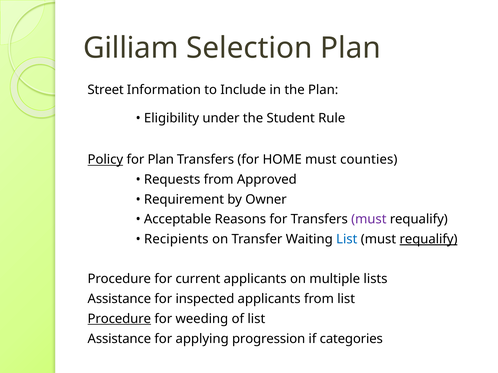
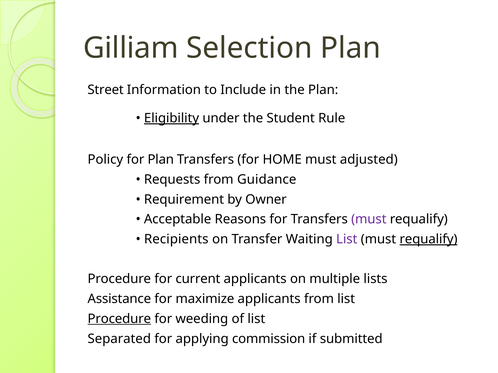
Eligibility underline: none -> present (172, 118)
Policy underline: present -> none (105, 160)
counties: counties -> adjusted (369, 160)
Approved: Approved -> Guidance (267, 180)
List colour: blue -> purple (347, 240)
inspected: inspected -> maximize (205, 299)
Assistance: Assistance -> Separated (119, 339)
progression: progression -> commission (269, 339)
categories: categories -> submitted (351, 339)
